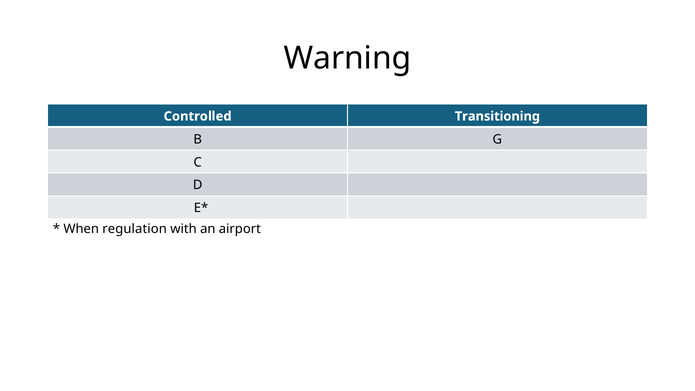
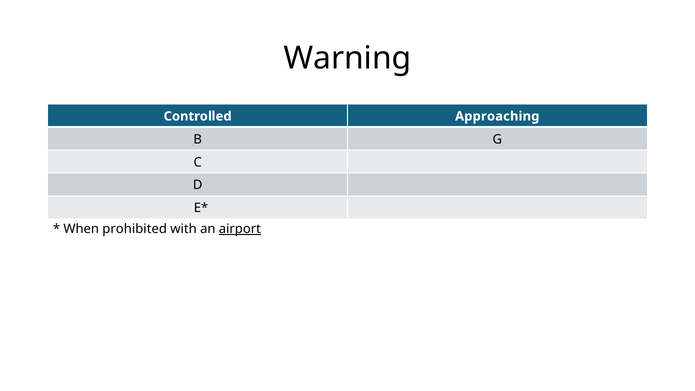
Transitioning: Transitioning -> Approaching (497, 116)
regulation: regulation -> prohibited (135, 229)
airport underline: none -> present (240, 229)
